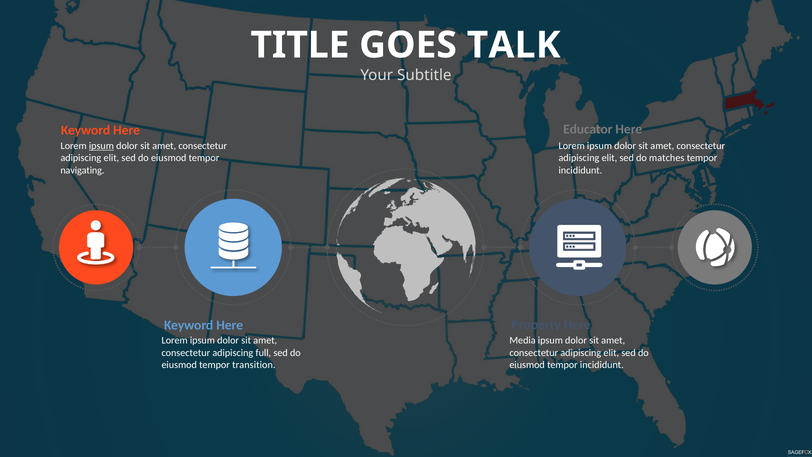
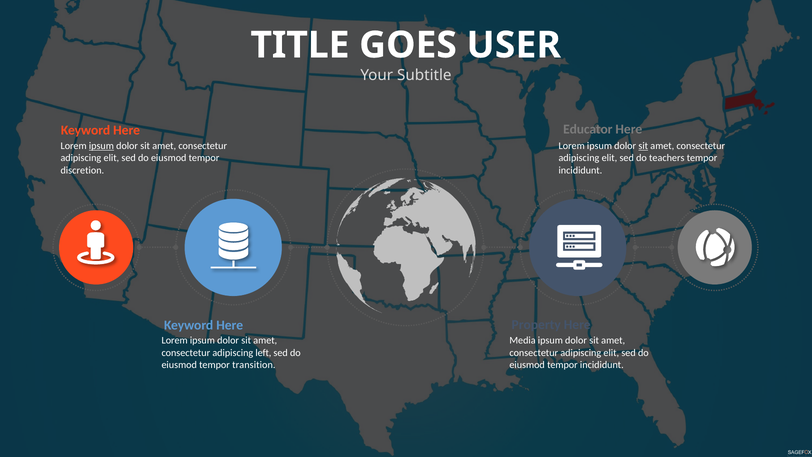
TALK: TALK -> USER (514, 45)
sit underline: none -> present (643, 146)
matches: matches -> teachers (667, 158)
navigating: navigating -> discretion (82, 170)
full: full -> left (263, 352)
